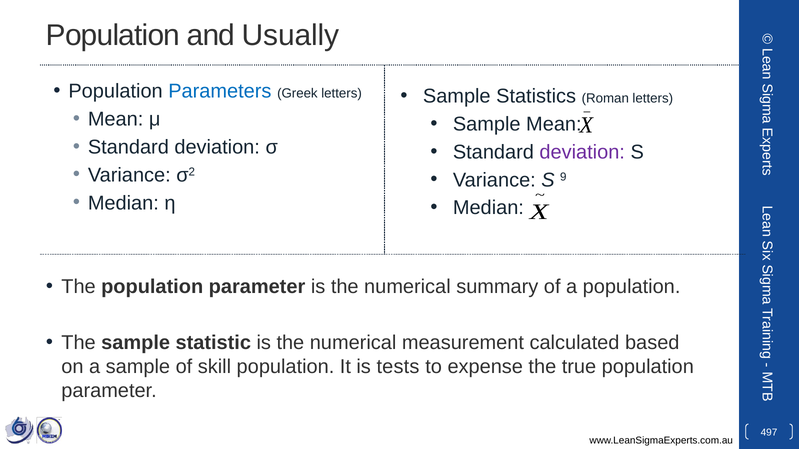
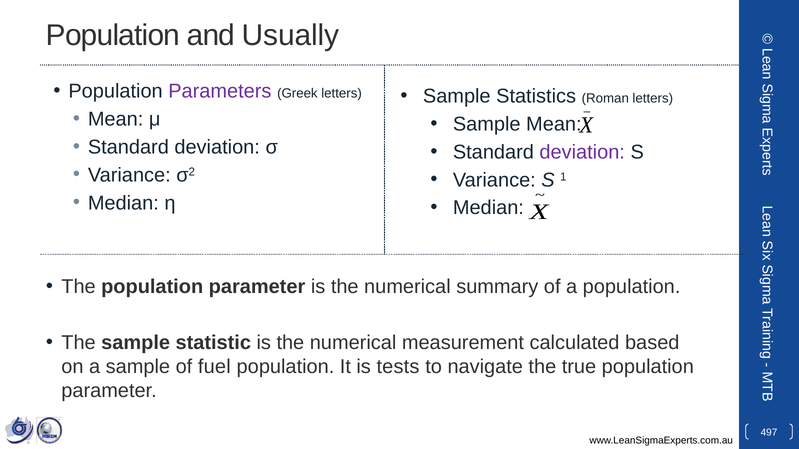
Parameters colour: blue -> purple (220, 91)
9: 9 -> 1 (563, 177)
skill: skill -> fuel (214, 367)
expense: expense -> navigate (485, 367)
